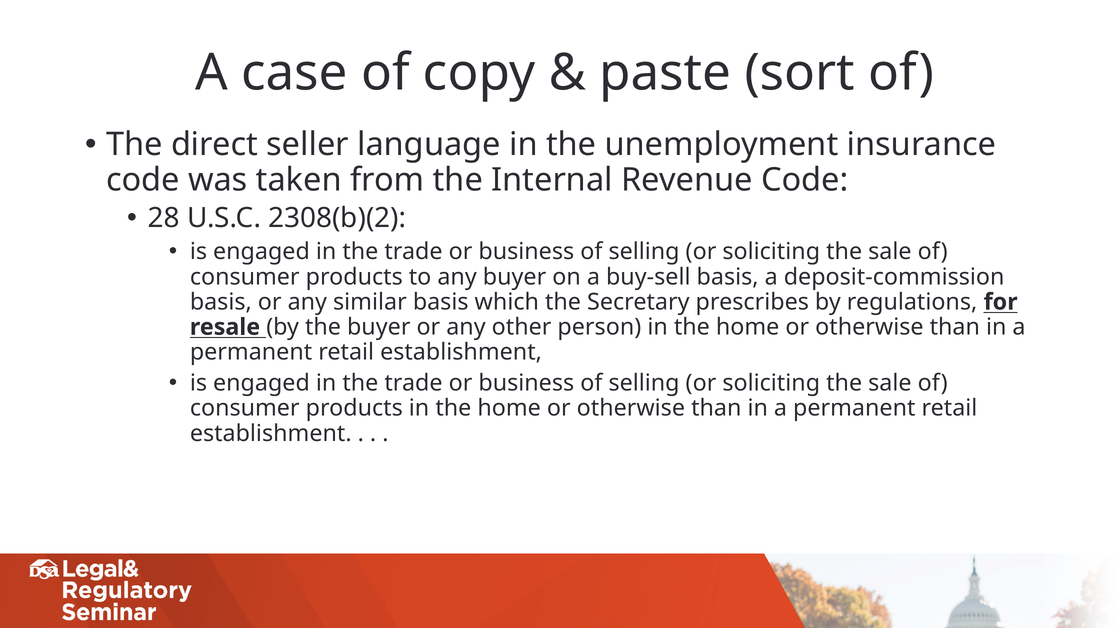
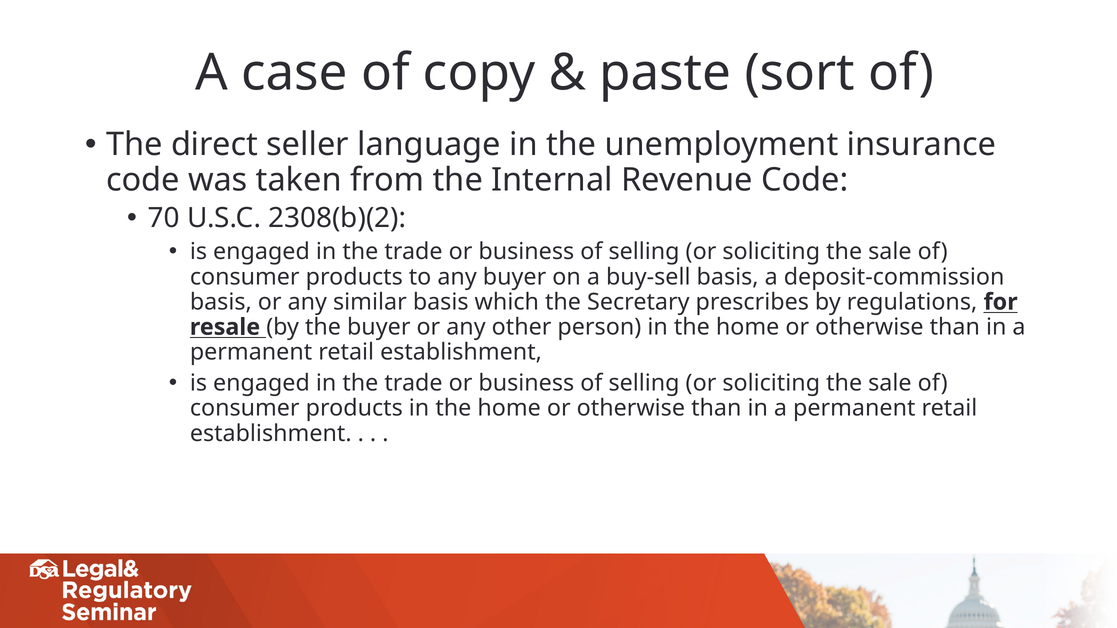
28: 28 -> 70 (164, 218)
